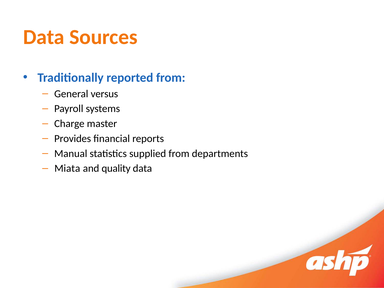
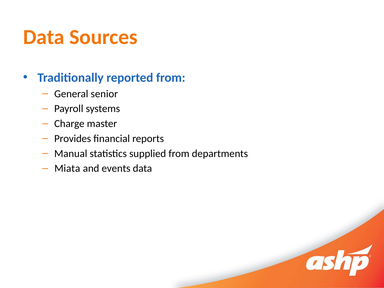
versus: versus -> senior (104, 94)
quality: quality -> events (116, 168)
